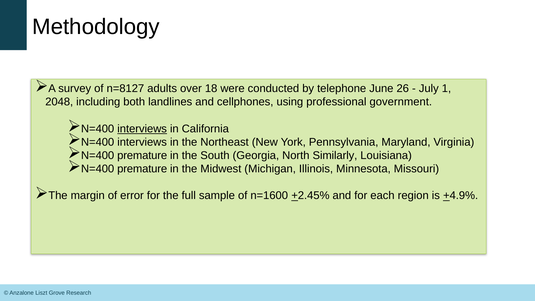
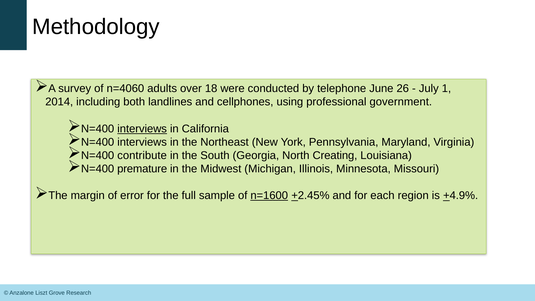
n=8127: n=8127 -> n=4060 (125, 89)
2048: 2048 -> 2014 (59, 102)
premature: premature -> contribute (142, 155)
Similarly: Similarly -> Creating (335, 155)
n=1600 underline: none -> present (269, 196)
